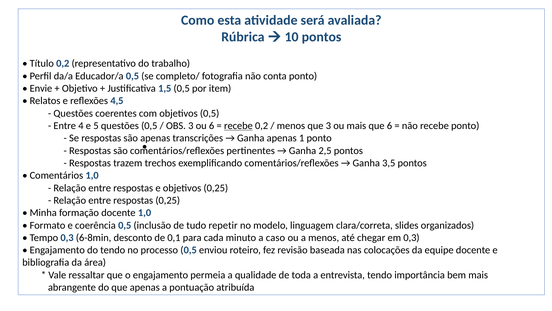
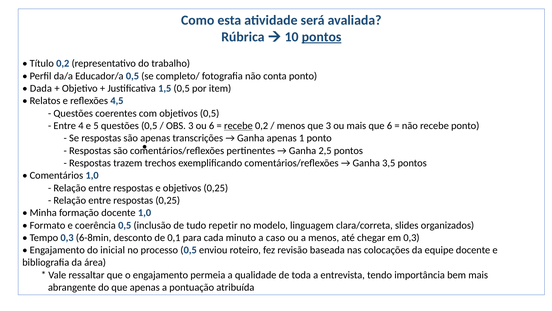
pontos underline: none -> present (322, 37)
Envie: Envie -> Dada (41, 88)
do tendo: tendo -> inicial (113, 250)
